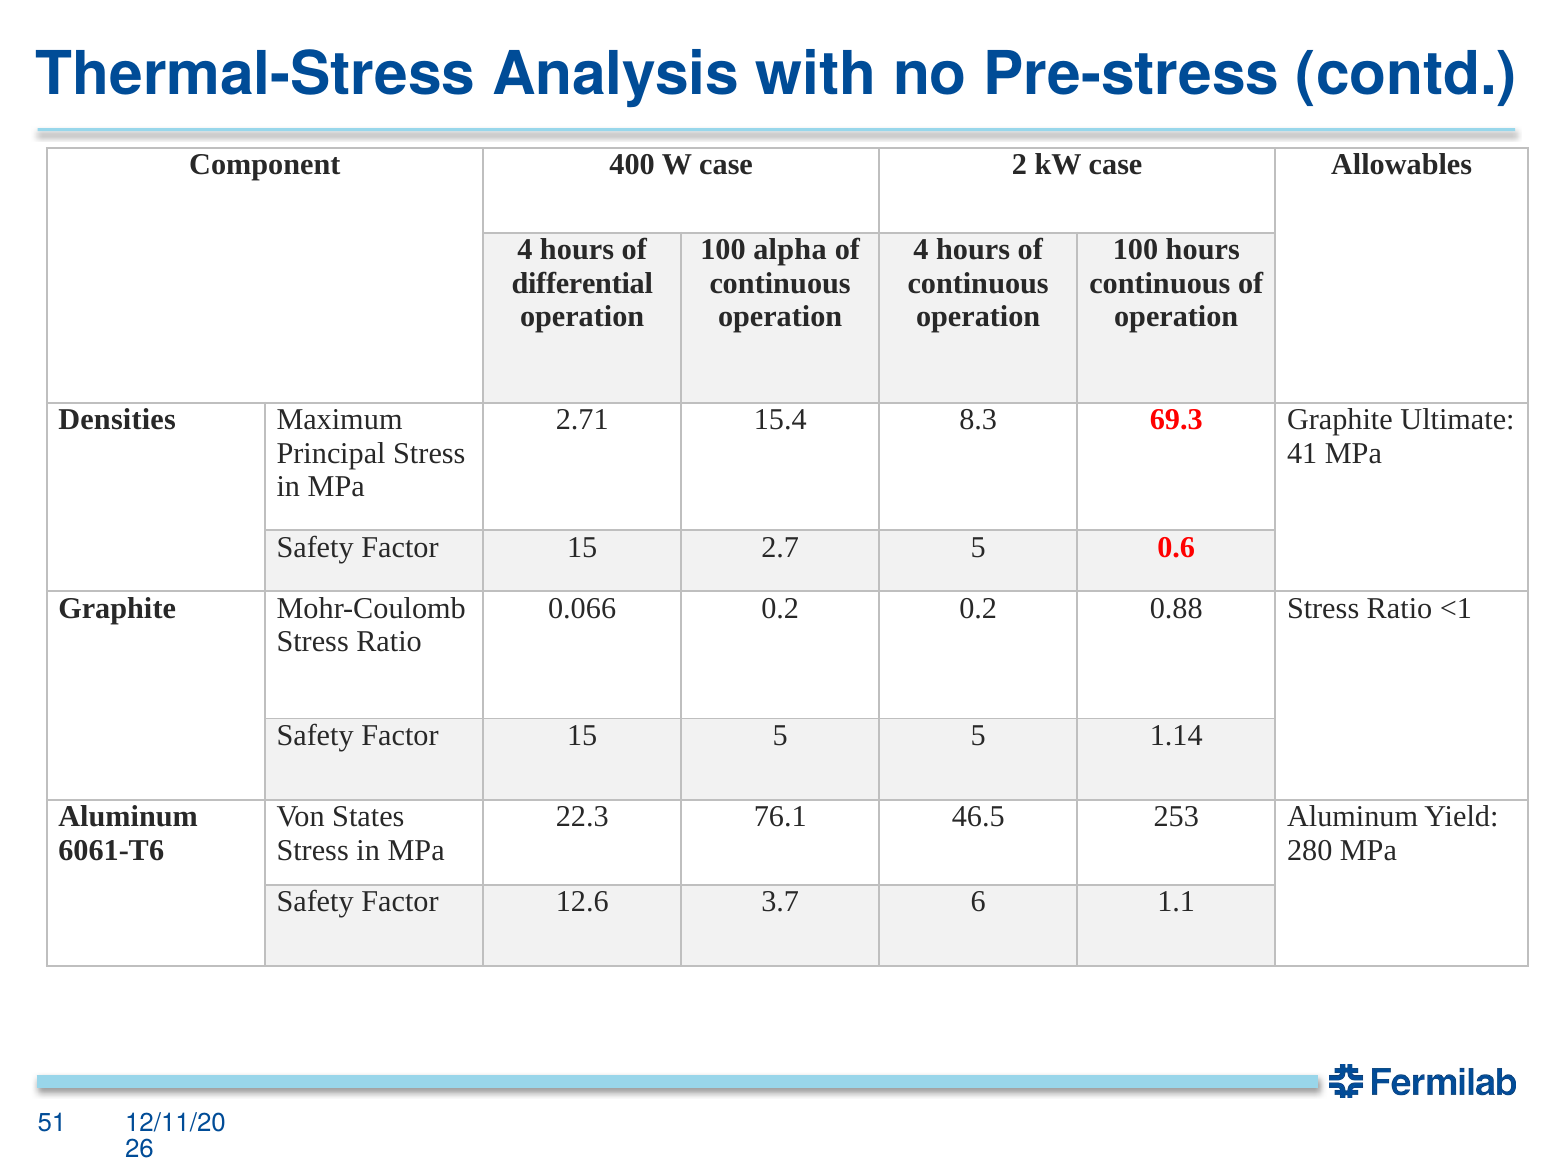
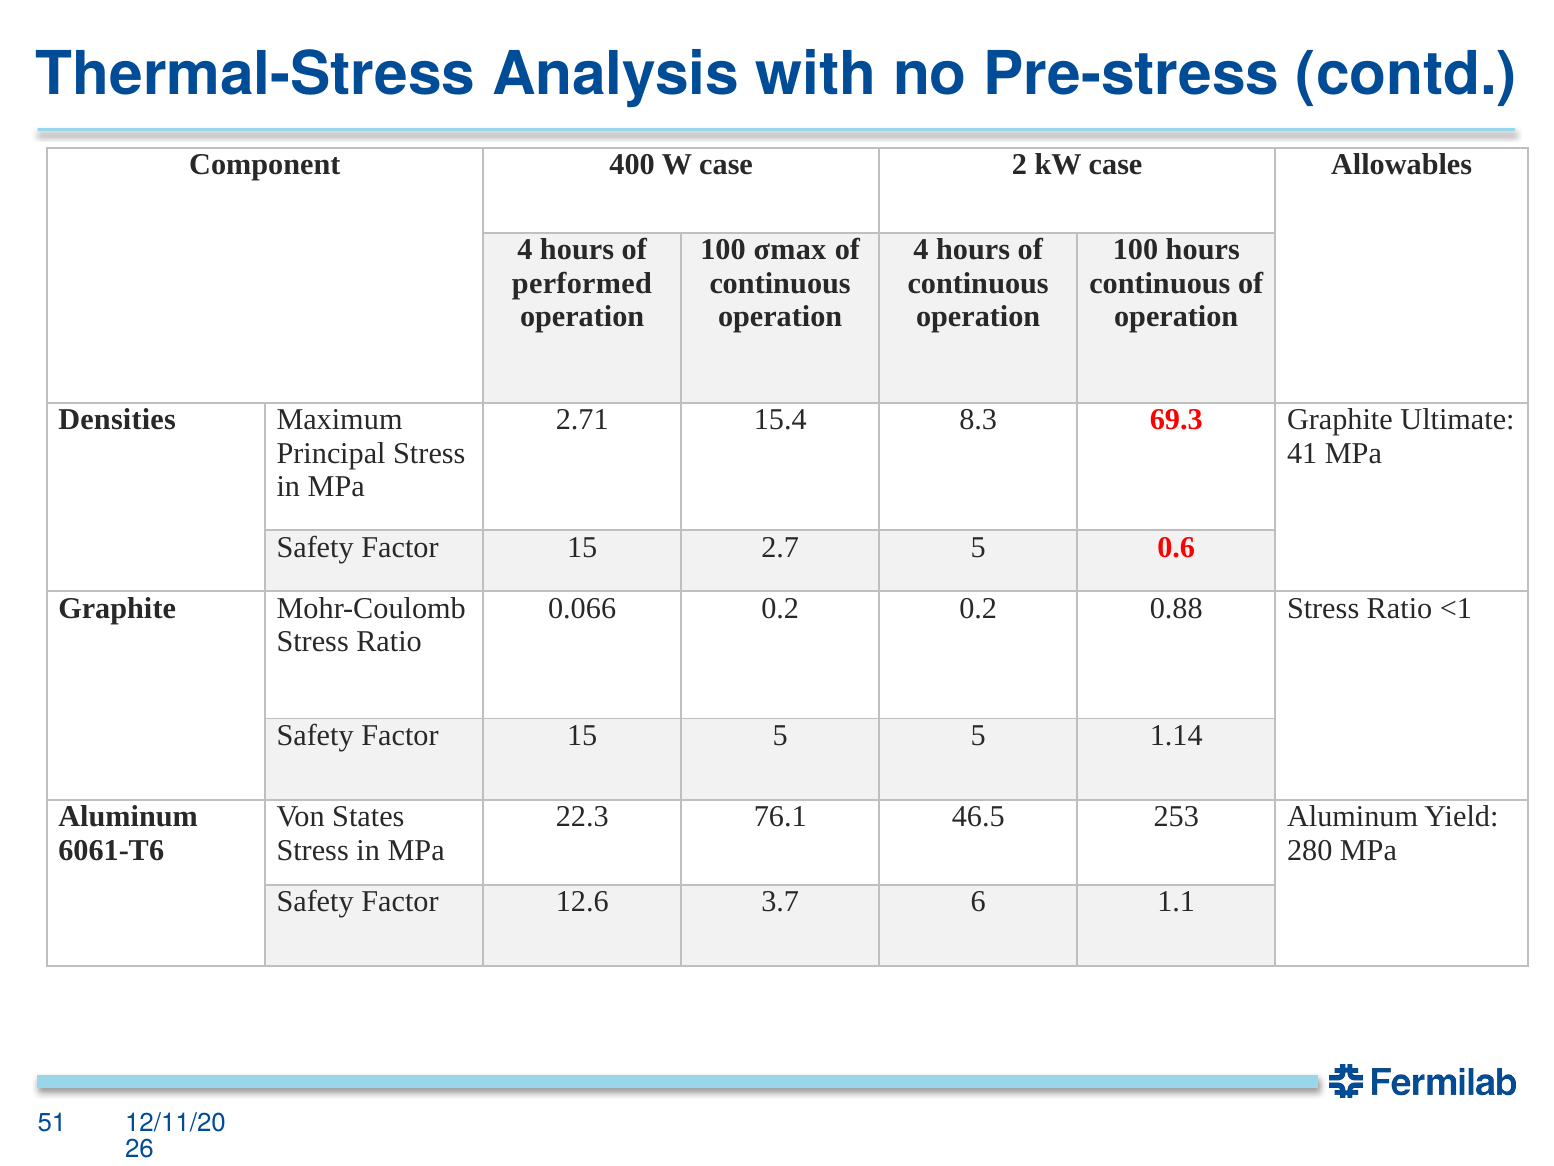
alpha: alpha -> σmax (790, 250)
differential: differential -> performed (582, 283)
